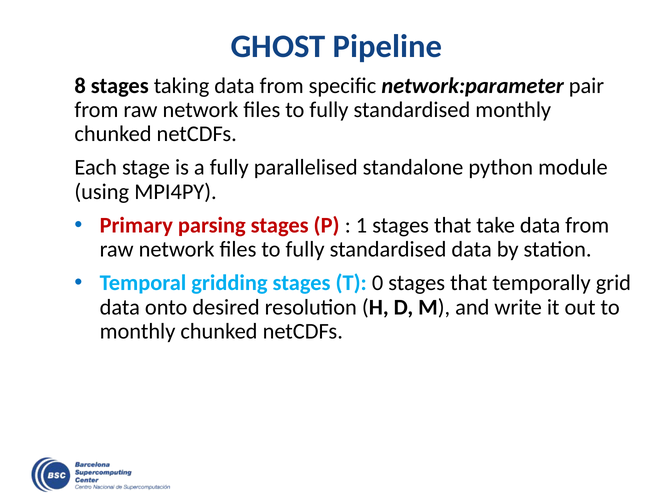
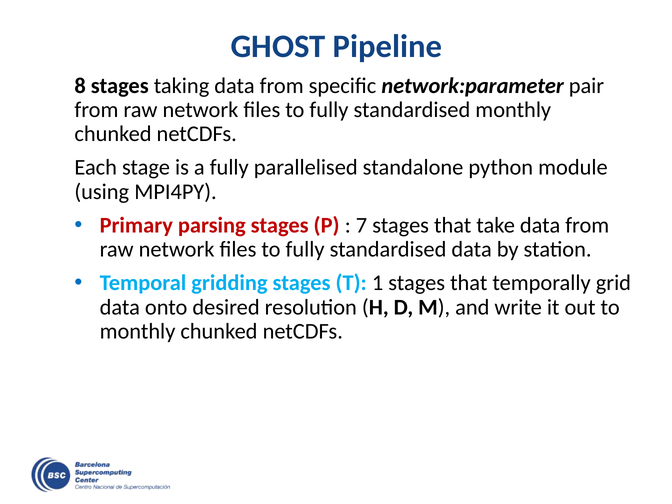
1: 1 -> 7 (362, 225)
0: 0 -> 1 (378, 283)
